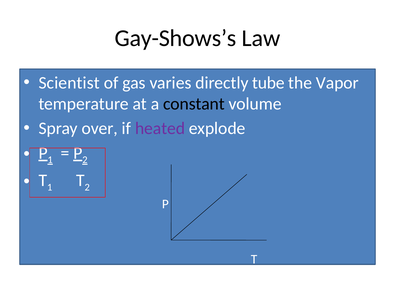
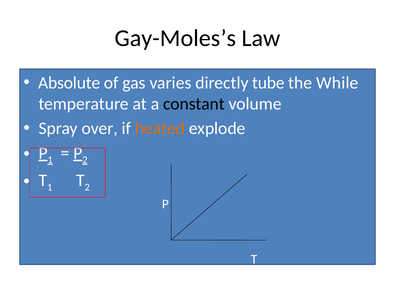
Gay-Shows’s: Gay-Shows’s -> Gay-Moles’s (175, 38)
Scientist: Scientist -> Absolute (69, 83)
Vapor: Vapor -> While (337, 83)
heated colour: purple -> orange (160, 129)
